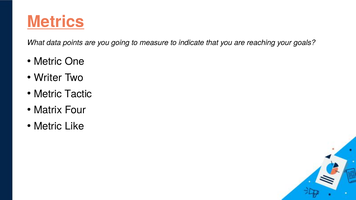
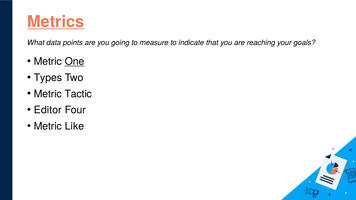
One underline: none -> present (75, 62)
Writer: Writer -> Types (48, 78)
Matrix: Matrix -> Editor (48, 110)
